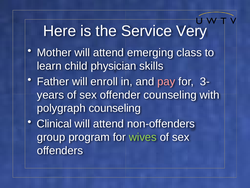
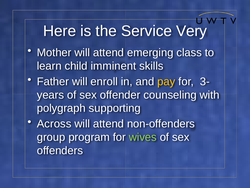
physician: physician -> imminent (113, 66)
pay colour: pink -> yellow (166, 81)
polygraph counseling: counseling -> supporting (115, 108)
Clinical: Clinical -> Across (54, 124)
